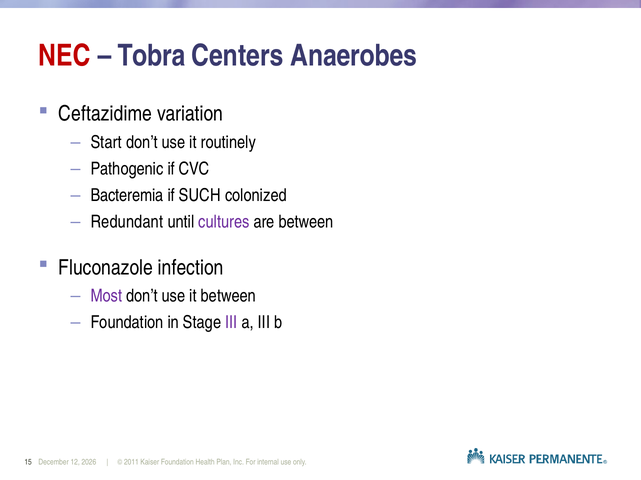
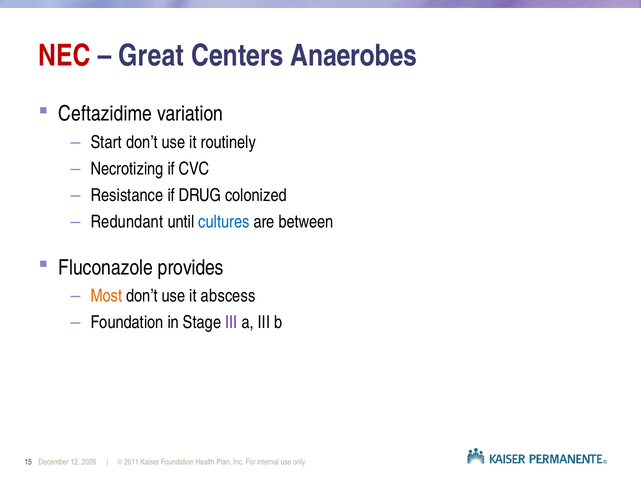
Tobra: Tobra -> Great (151, 56)
Pathogenic: Pathogenic -> Necrotizing (127, 169)
Bacteremia: Bacteremia -> Resistance (127, 196)
SUCH: SUCH -> DRUG (200, 196)
cultures colour: purple -> blue (224, 222)
infection: infection -> provides (191, 268)
Most colour: purple -> orange (106, 297)
it between: between -> abscess (228, 297)
